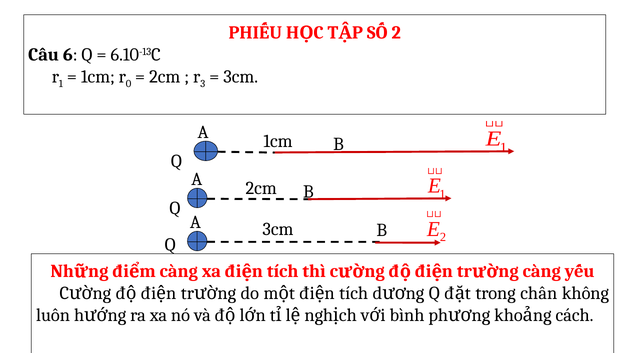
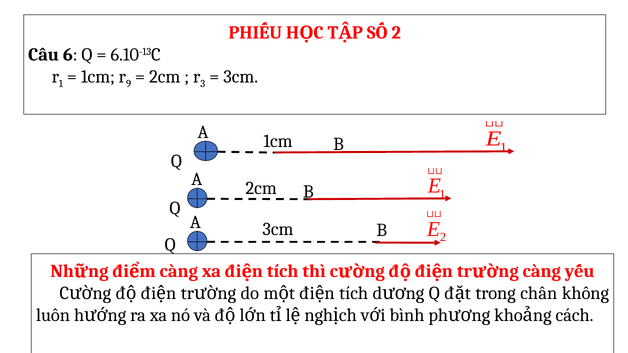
0: 0 -> 9 (129, 84)
